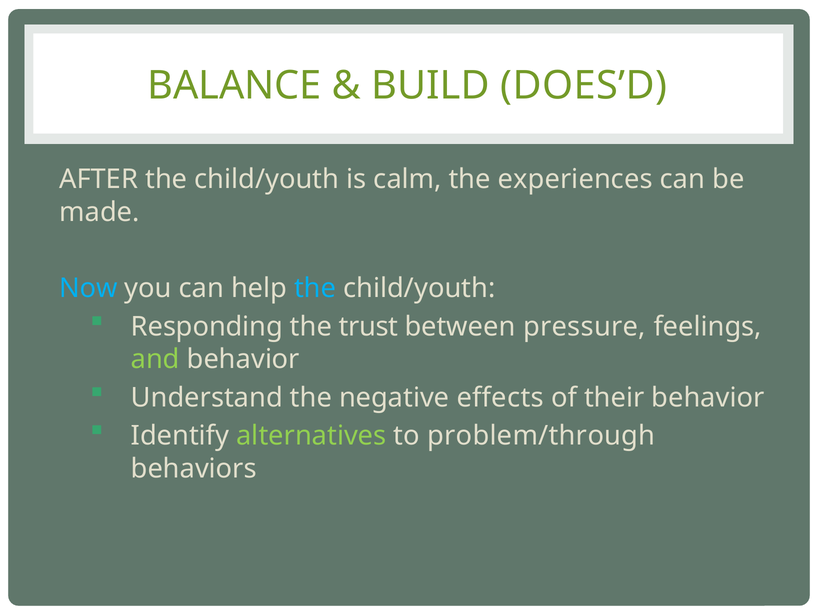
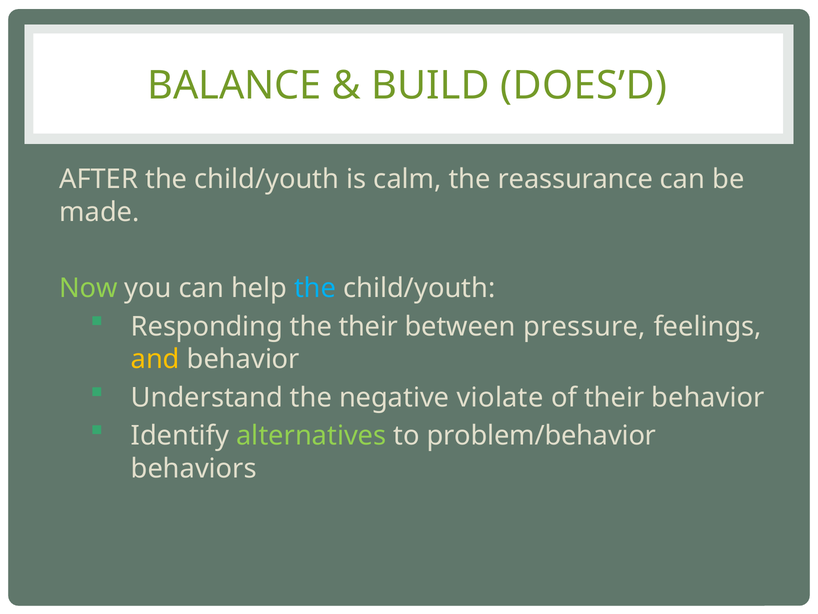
experiences: experiences -> reassurance (575, 179)
Now colour: light blue -> light green (88, 288)
the trust: trust -> their (368, 326)
and colour: light green -> yellow (155, 359)
effects: effects -> violate (500, 397)
problem/through: problem/through -> problem/behavior (541, 435)
